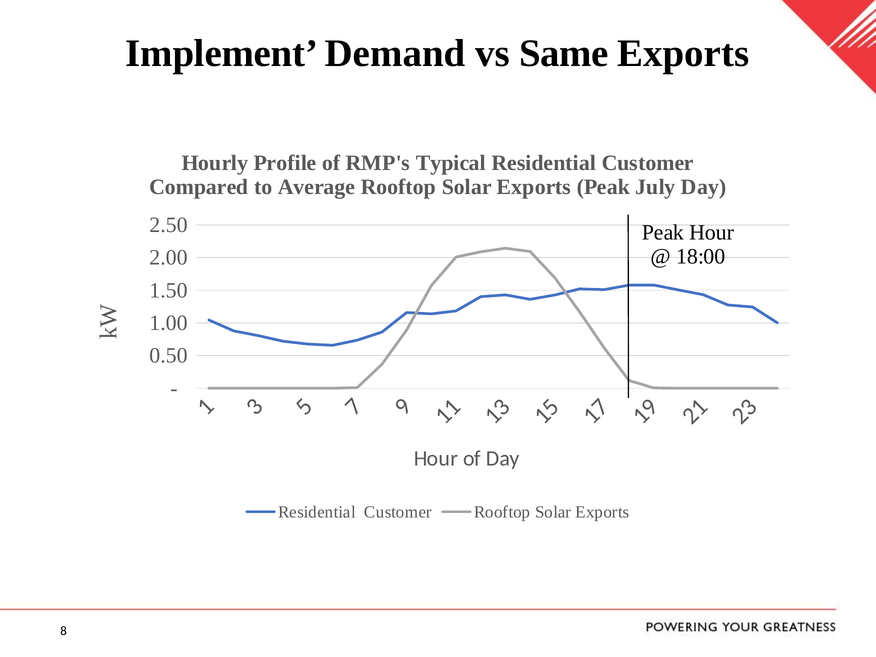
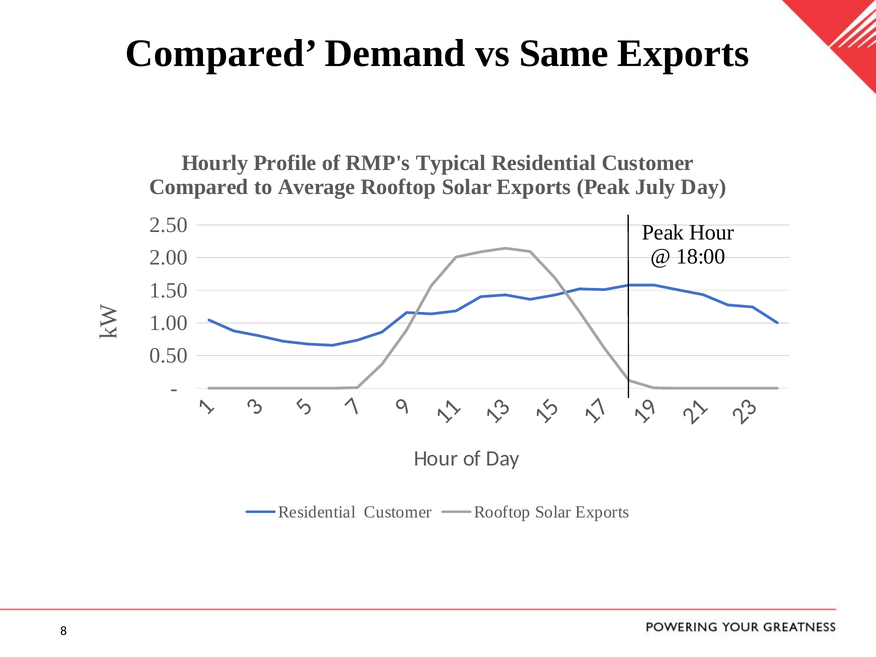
Implement: Implement -> Compared (221, 53)
